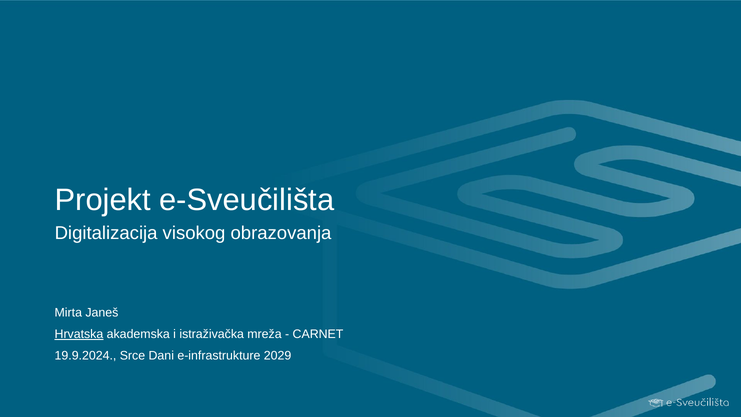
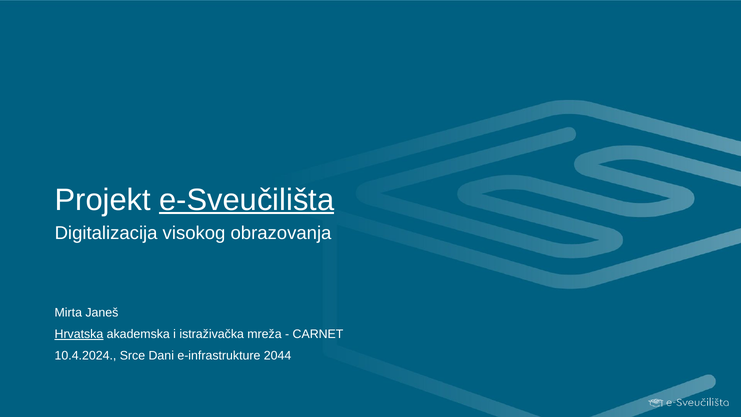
e-Sveučilišta underline: none -> present (247, 200)
19.9.2024: 19.9.2024 -> 10.4.2024 (85, 355)
2029: 2029 -> 2044 (278, 355)
